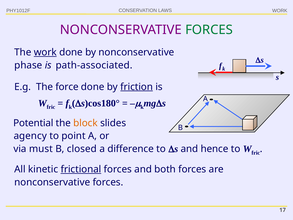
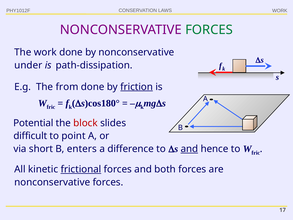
work underline: present -> none (45, 52)
phase: phase -> under (28, 65)
path-associated: path-associated -> path-dissipation (94, 65)
force: force -> from (67, 87)
block colour: orange -> red (86, 123)
agency: agency -> difficult (30, 136)
must: must -> short (41, 149)
closed: closed -> enters (82, 149)
and underline: none -> present (189, 149)
